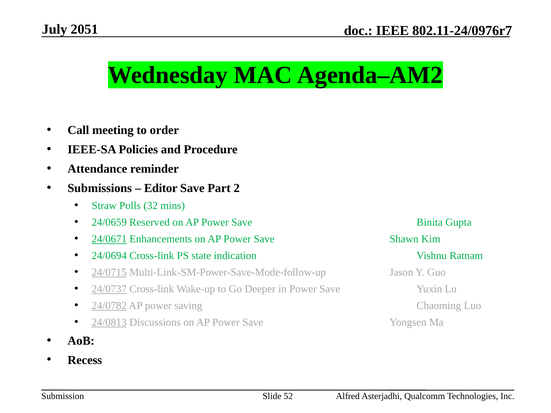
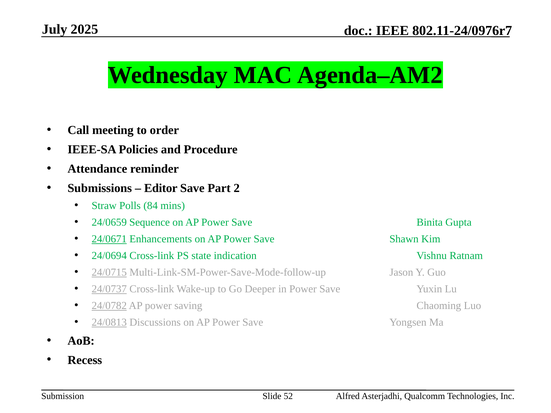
2051: 2051 -> 2025 (84, 29)
32: 32 -> 84 (151, 206)
Reserved: Reserved -> Sequence (150, 222)
